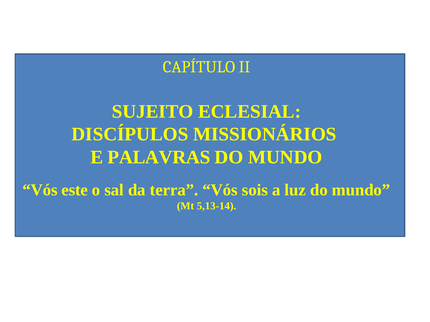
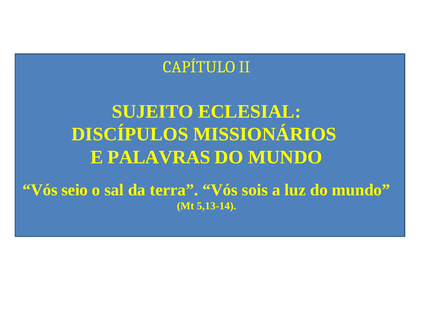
este: este -> seio (75, 190)
